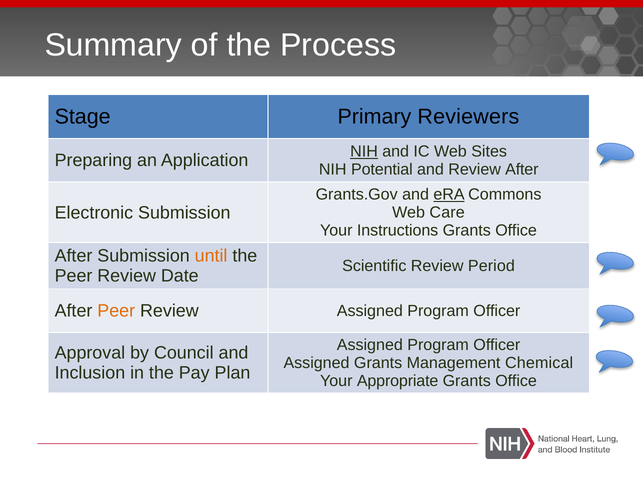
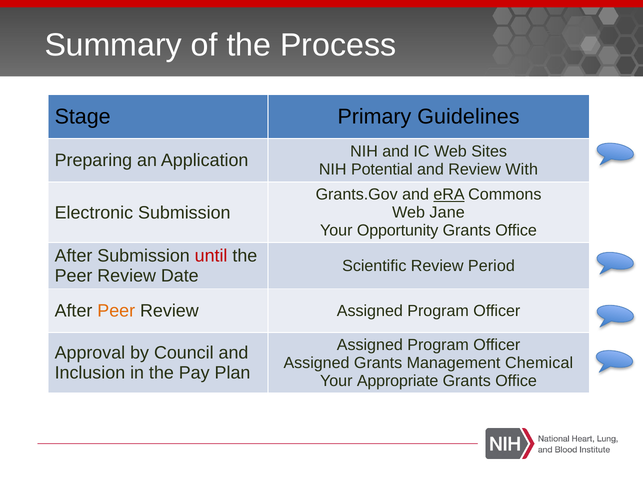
Reviewers: Reviewers -> Guidelines (468, 117)
NIH underline: present -> none (364, 152)
Review After: After -> With (522, 170)
Care: Care -> Jane (447, 213)
Instructions: Instructions -> Opportunity (398, 231)
until colour: orange -> red (211, 256)
